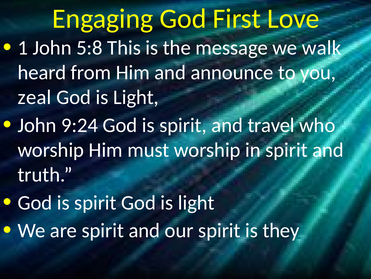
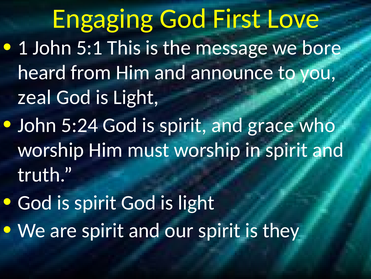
5:8: 5:8 -> 5:1 (89, 48)
walk: walk -> bore (322, 48)
9:24: 9:24 -> 5:24 (80, 125)
travel: travel -> grace (271, 125)
